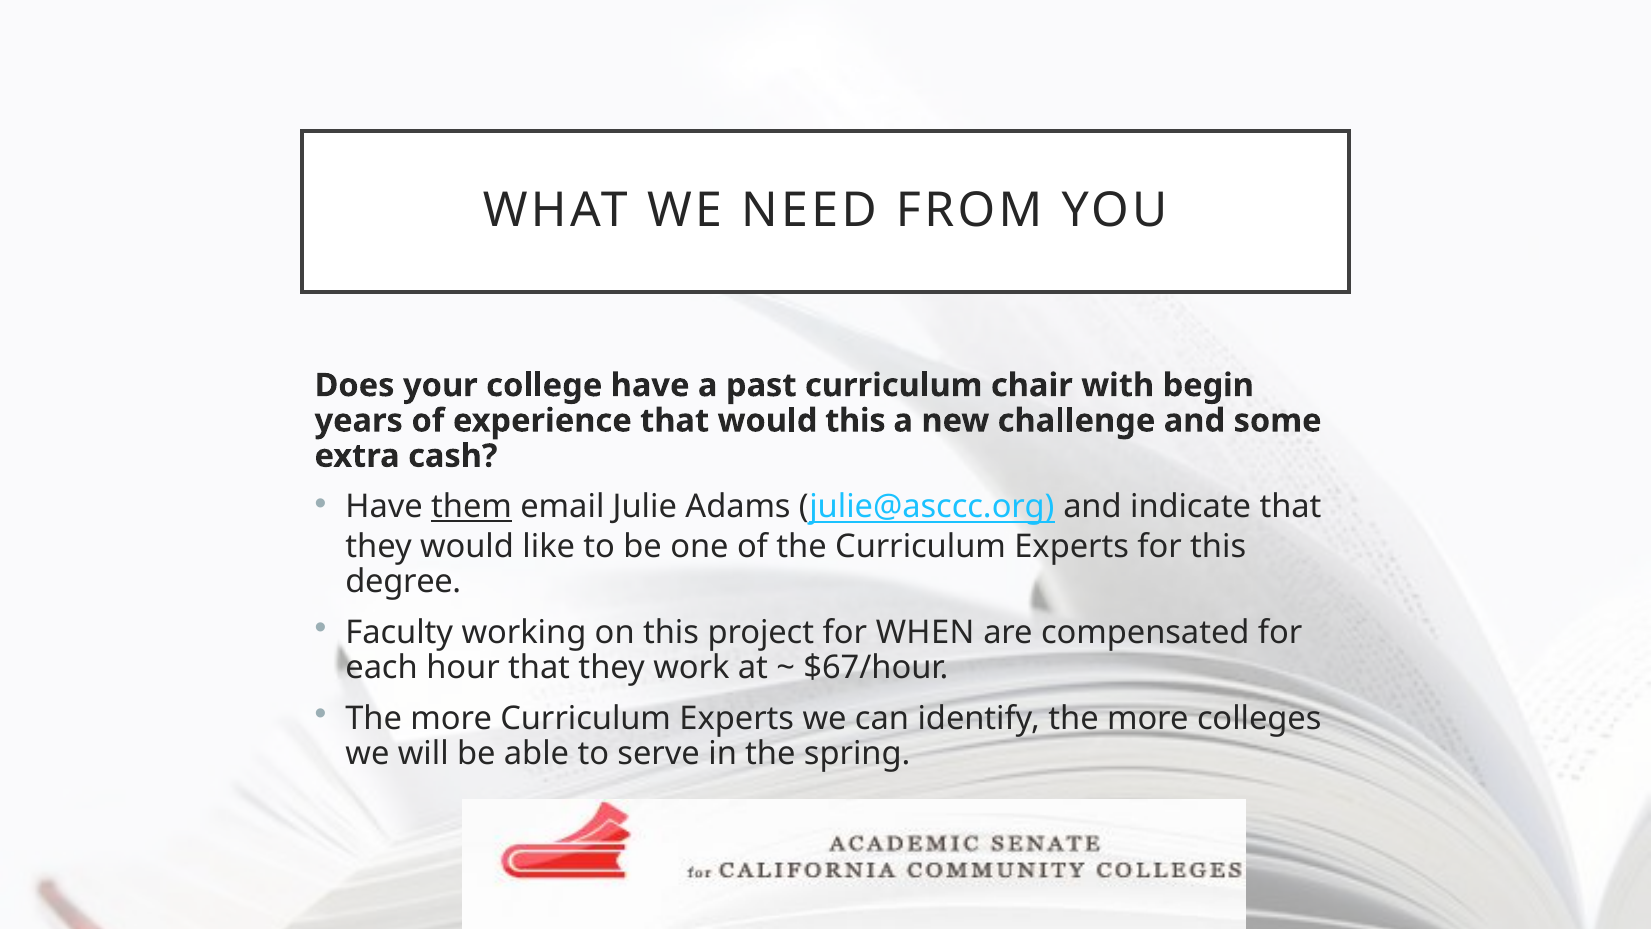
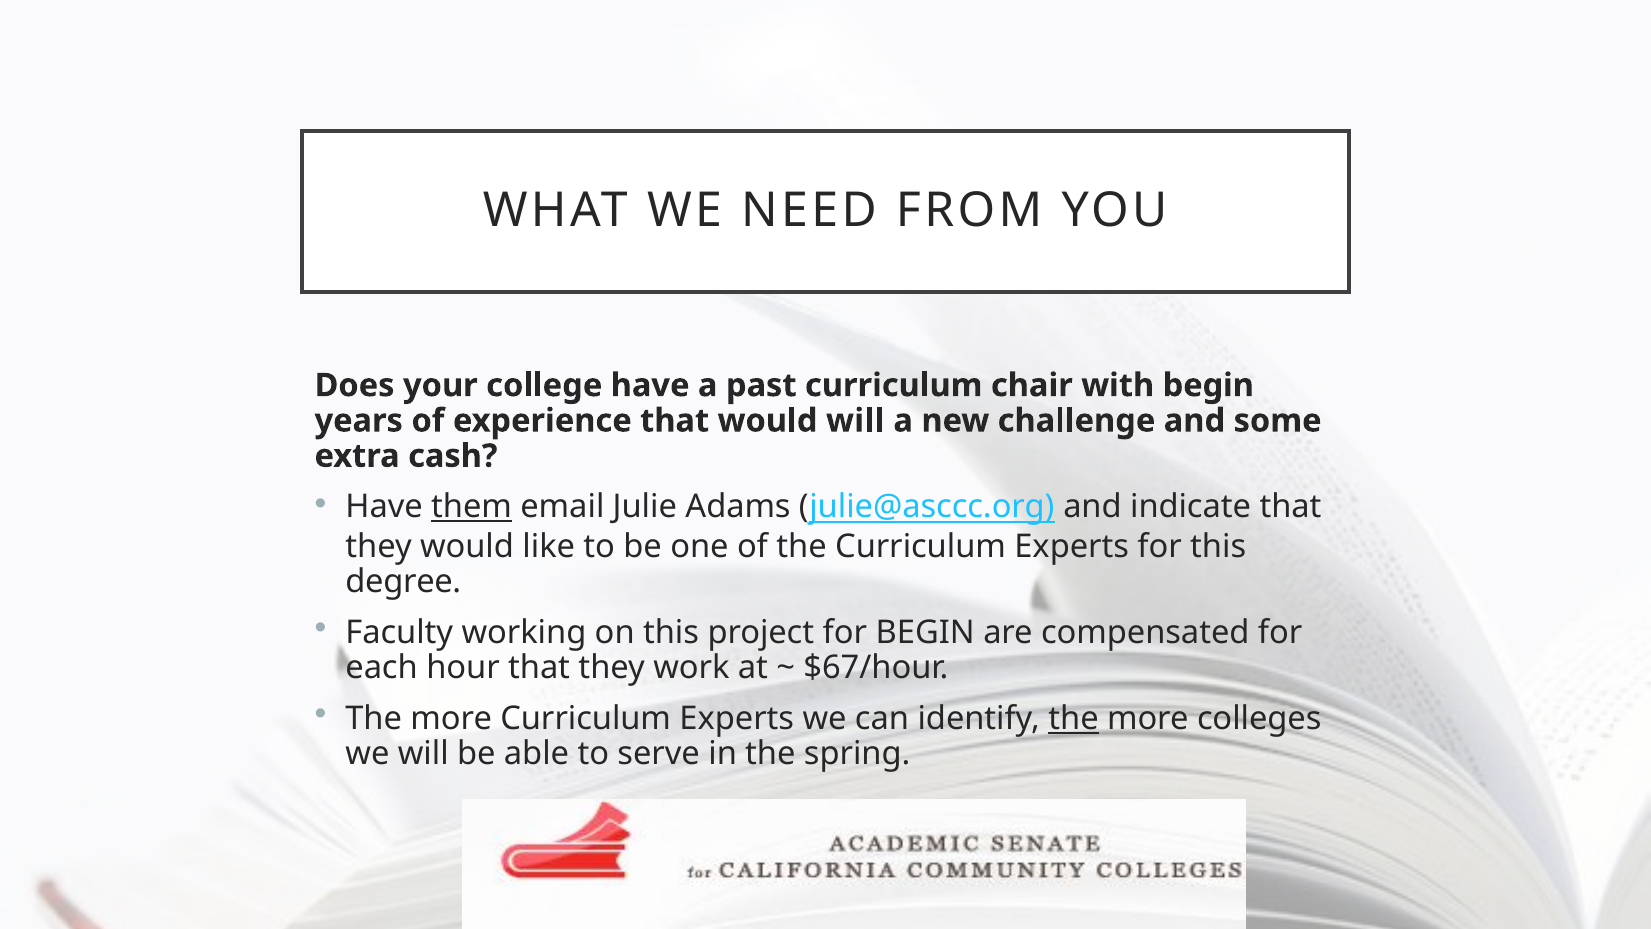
would this: this -> will (855, 421)
for WHEN: WHEN -> BEGIN (925, 633)
the underline: none -> present (1074, 719)
